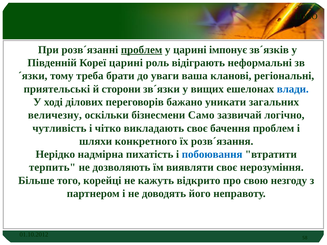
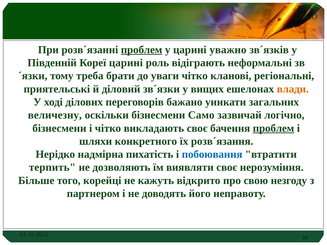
імпонує: імпонує -> уважно (228, 50)
уваги ваша: ваша -> чітко (195, 76)
сторони: сторони -> діловий (121, 89)
влади colour: blue -> orange (293, 89)
чутливість: чутливість -> бізнесмени (59, 128)
проблем underline: none -> present (274, 128)
